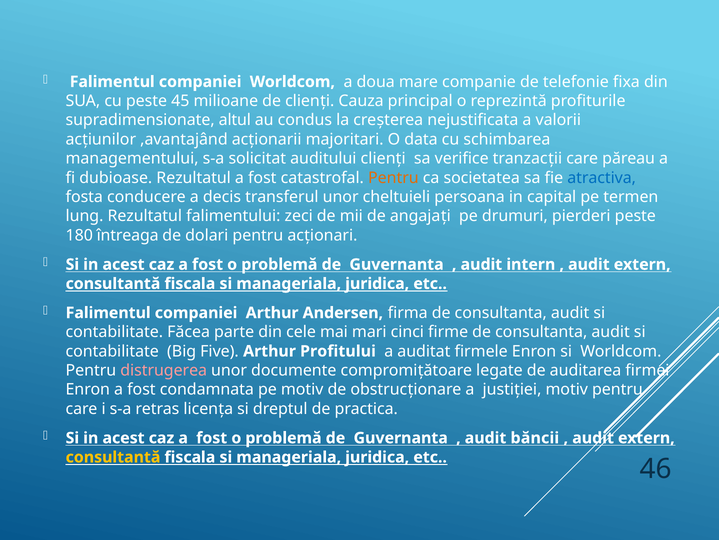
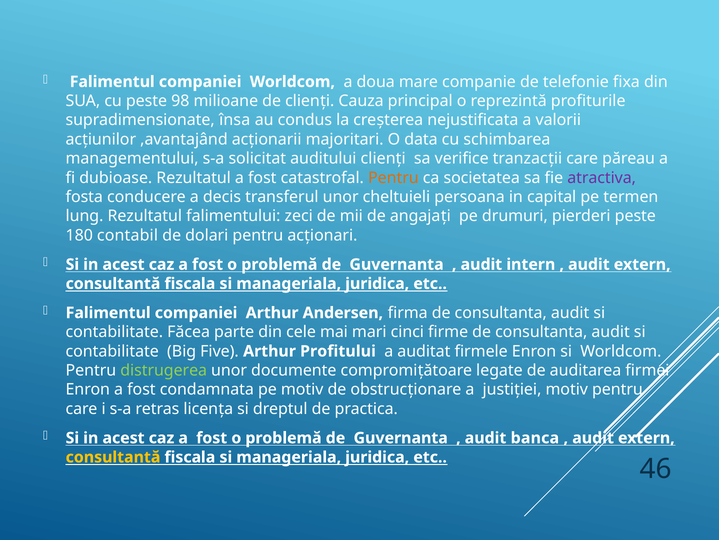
45: 45 -> 98 (180, 101)
altul: altul -> însa (235, 120)
atractiva colour: blue -> purple (602, 177)
întreaga: întreaga -> contabil (127, 235)
distrugerea colour: pink -> light green (164, 370)
băncii: băncii -> banca (535, 437)
